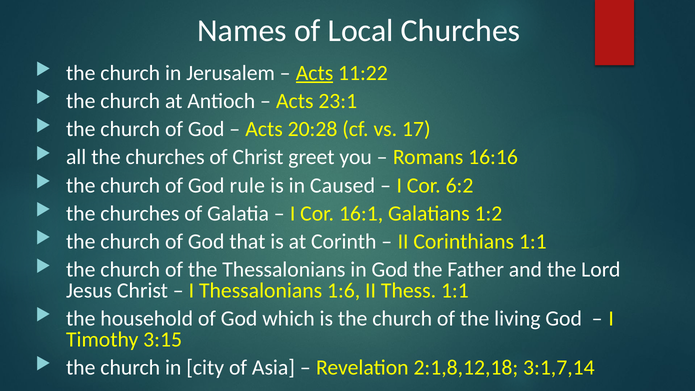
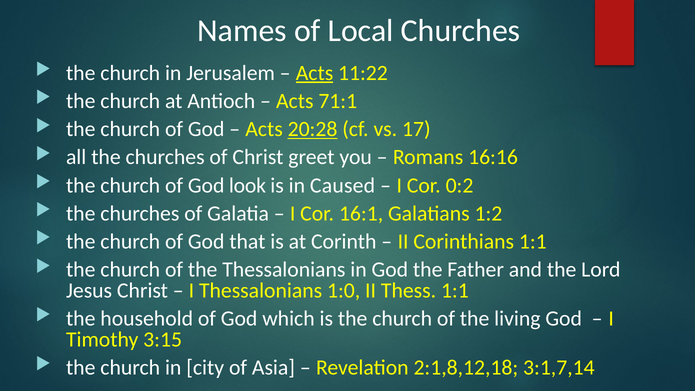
23:1: 23:1 -> 71:1 (338, 101)
20:28 underline: none -> present (313, 129)
rule: rule -> look (248, 185)
6:2: 6:2 -> 0:2 (459, 185)
1:6: 1:6 -> 1:0 (344, 290)
